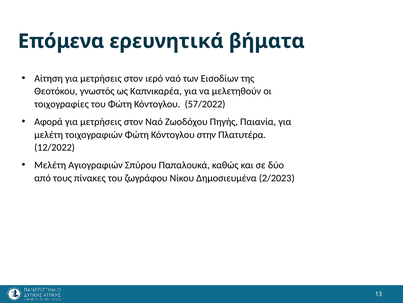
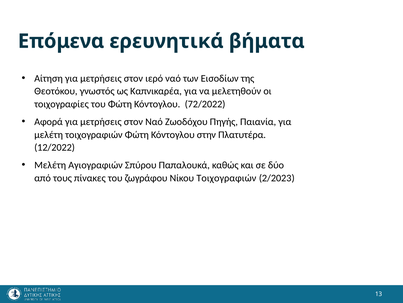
57/2022: 57/2022 -> 72/2022 (205, 104)
Νίκου Δημοσιευμένα: Δημοσιευμένα -> Τοιχογραφιών (226, 178)
